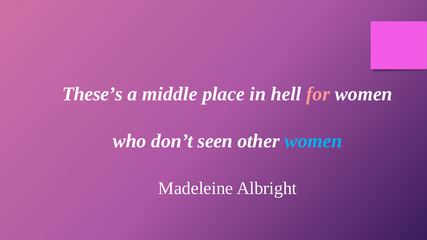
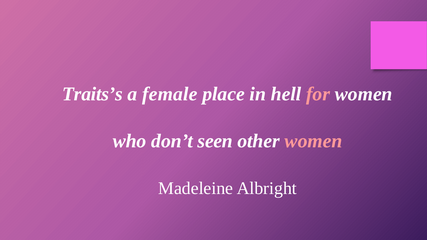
These’s: These’s -> Traits’s (92, 94)
middle: middle -> female (170, 94)
women colour: light blue -> pink (313, 141)
